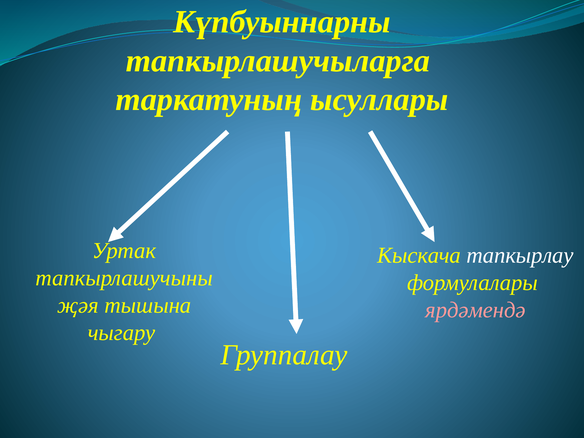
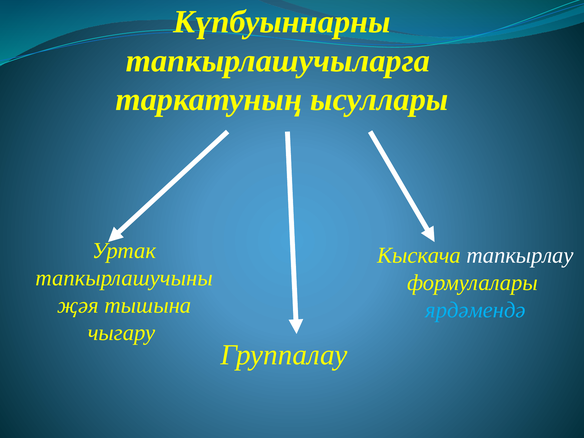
ярдәмендә colour: pink -> light blue (475, 310)
